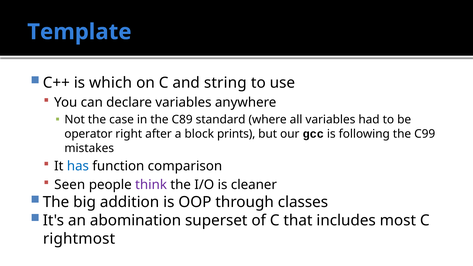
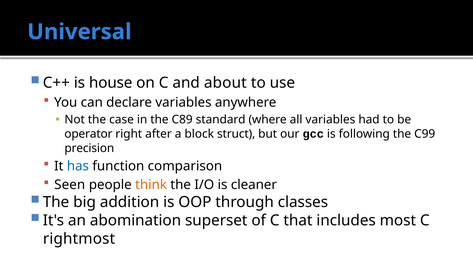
Template: Template -> Universal (79, 32)
which: which -> house (111, 83)
string: string -> about (225, 83)
prints: prints -> struct (236, 134)
mistakes: mistakes -> precision (89, 148)
think colour: purple -> orange (151, 185)
